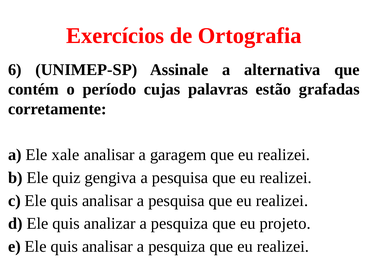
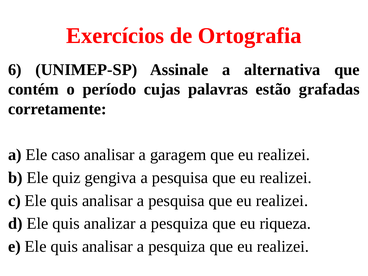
xale: xale -> caso (66, 155)
projeto: projeto -> riqueza (285, 224)
